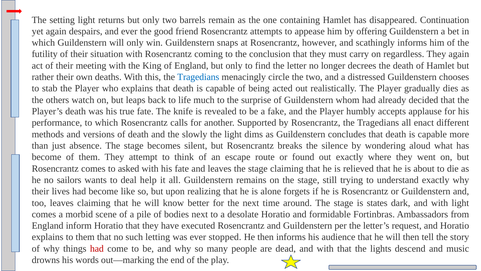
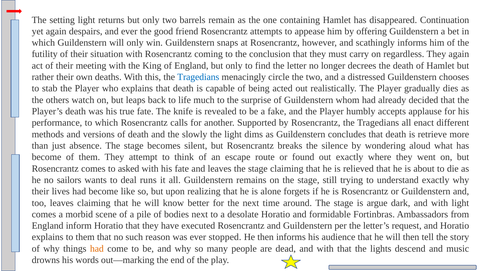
capable: capable -> retrieve (432, 134)
help: help -> runs (148, 180)
states: states -> argue (377, 203)
letting: letting -> reason (158, 237)
had colour: red -> orange (97, 248)
